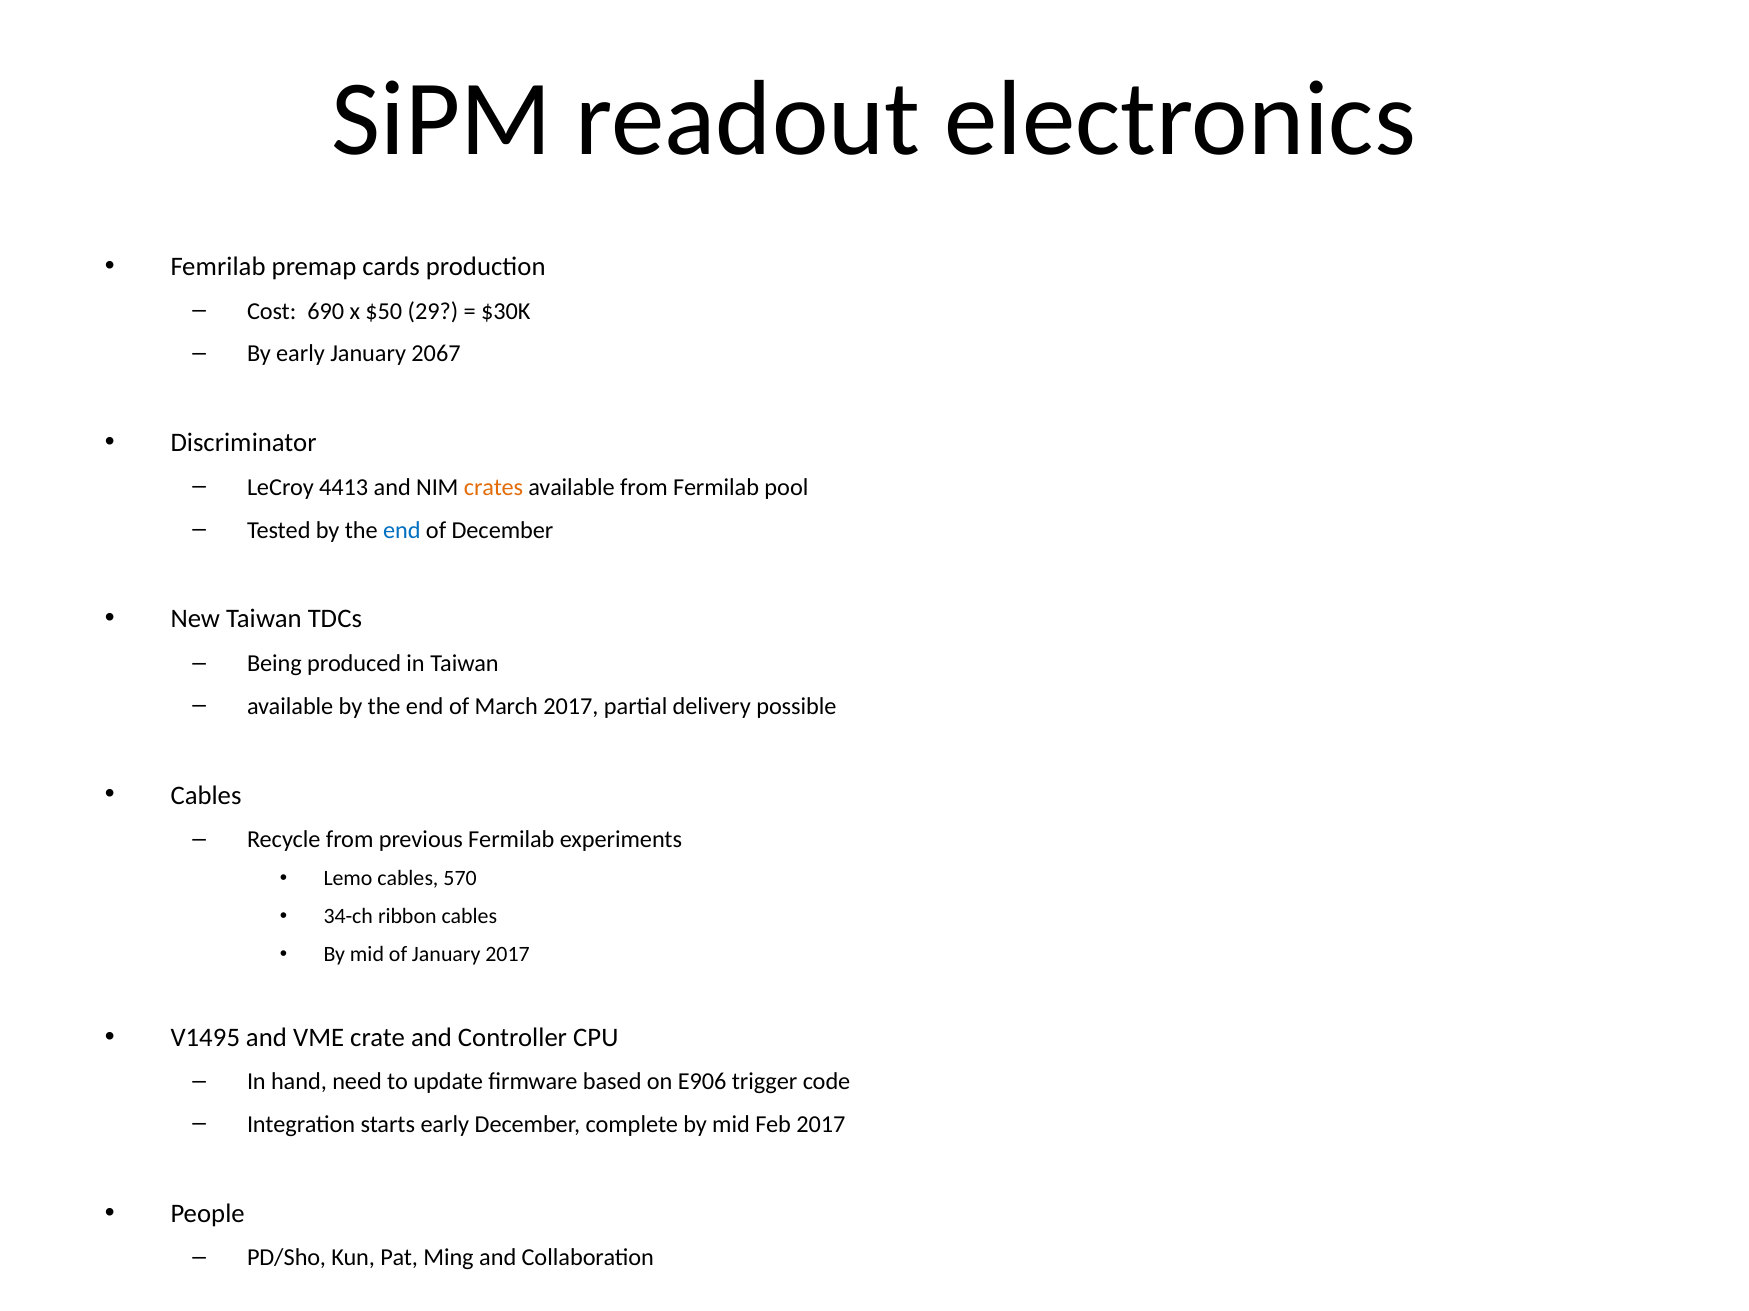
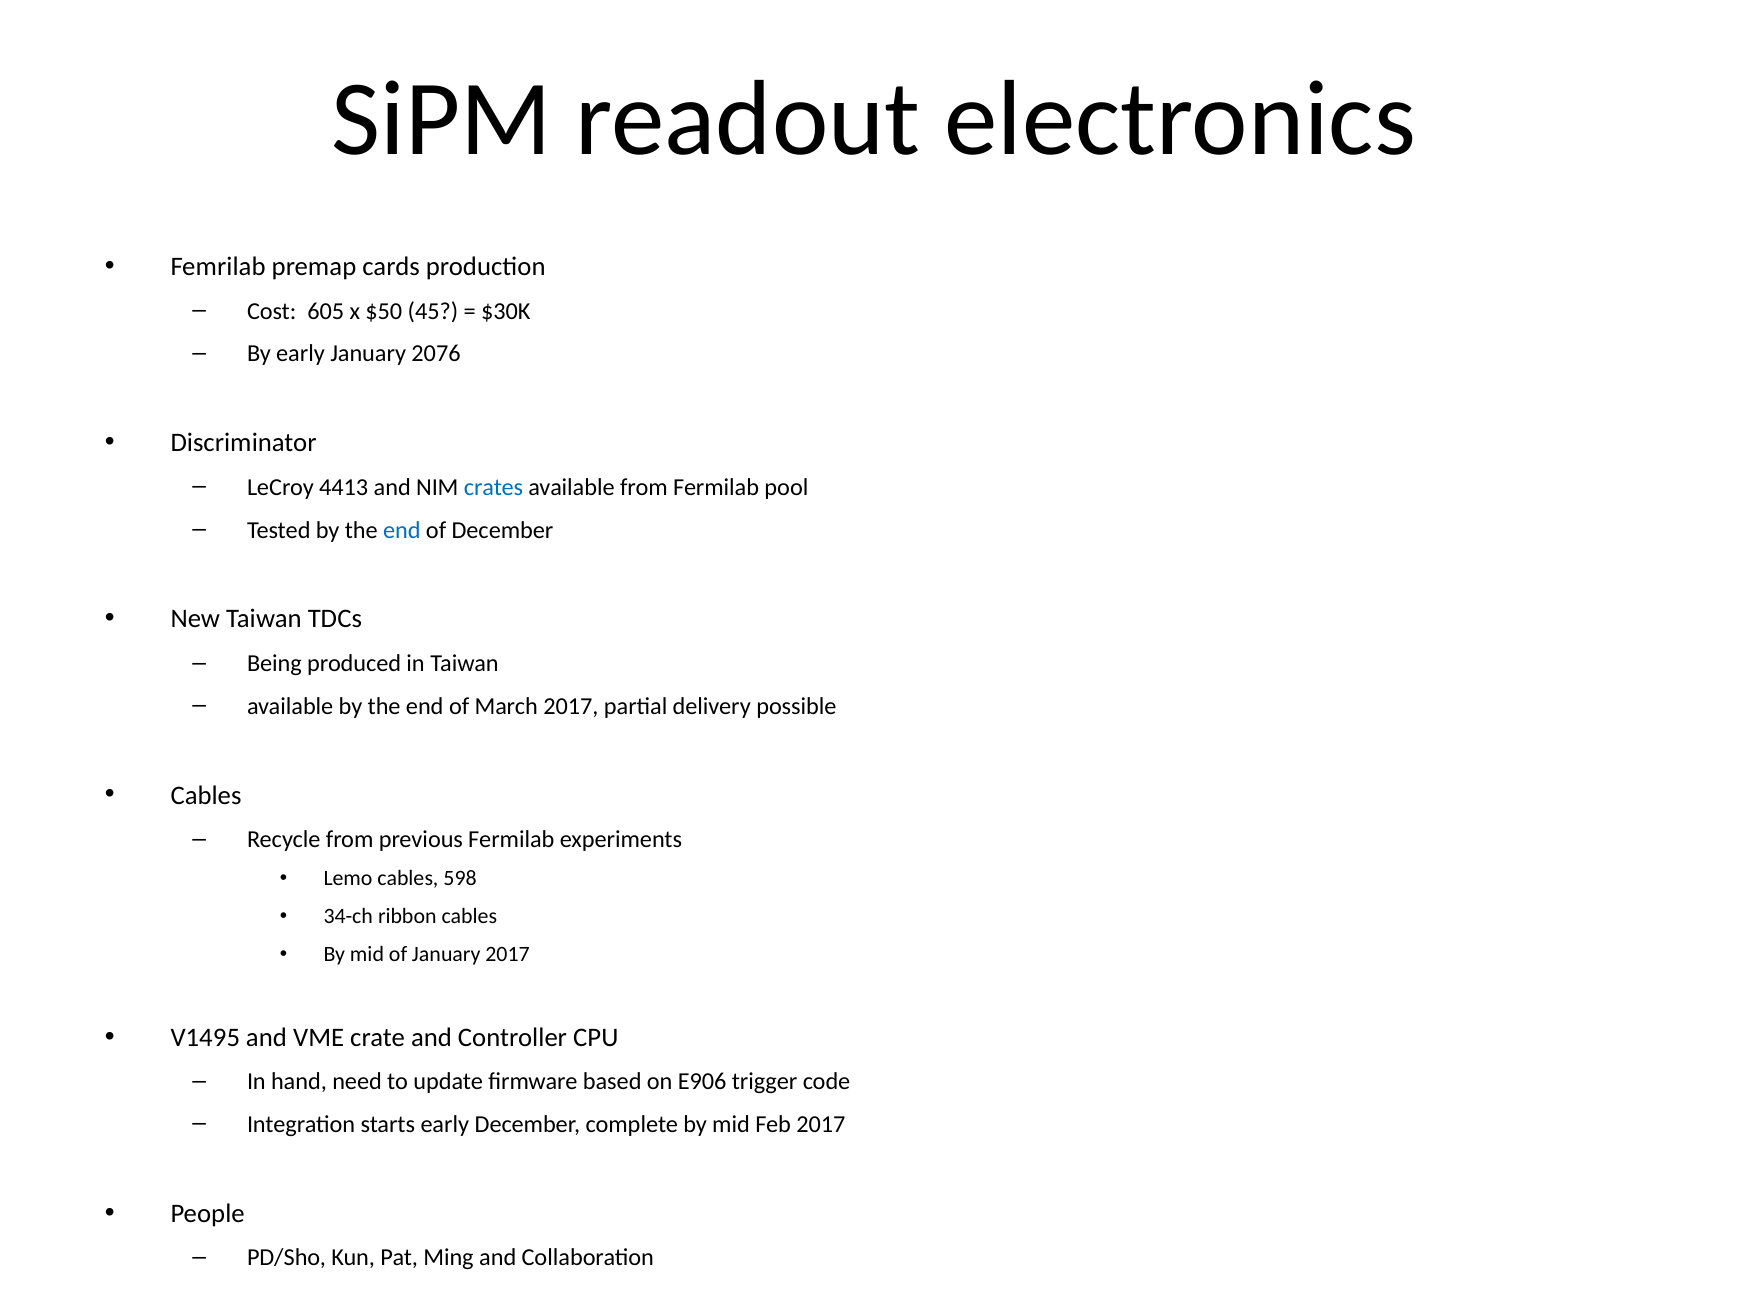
690: 690 -> 605 (326, 311)
29: 29 -> 45 (433, 311)
2067: 2067 -> 2076 (436, 354)
crates colour: orange -> blue (494, 487)
570: 570 -> 598 (460, 879)
